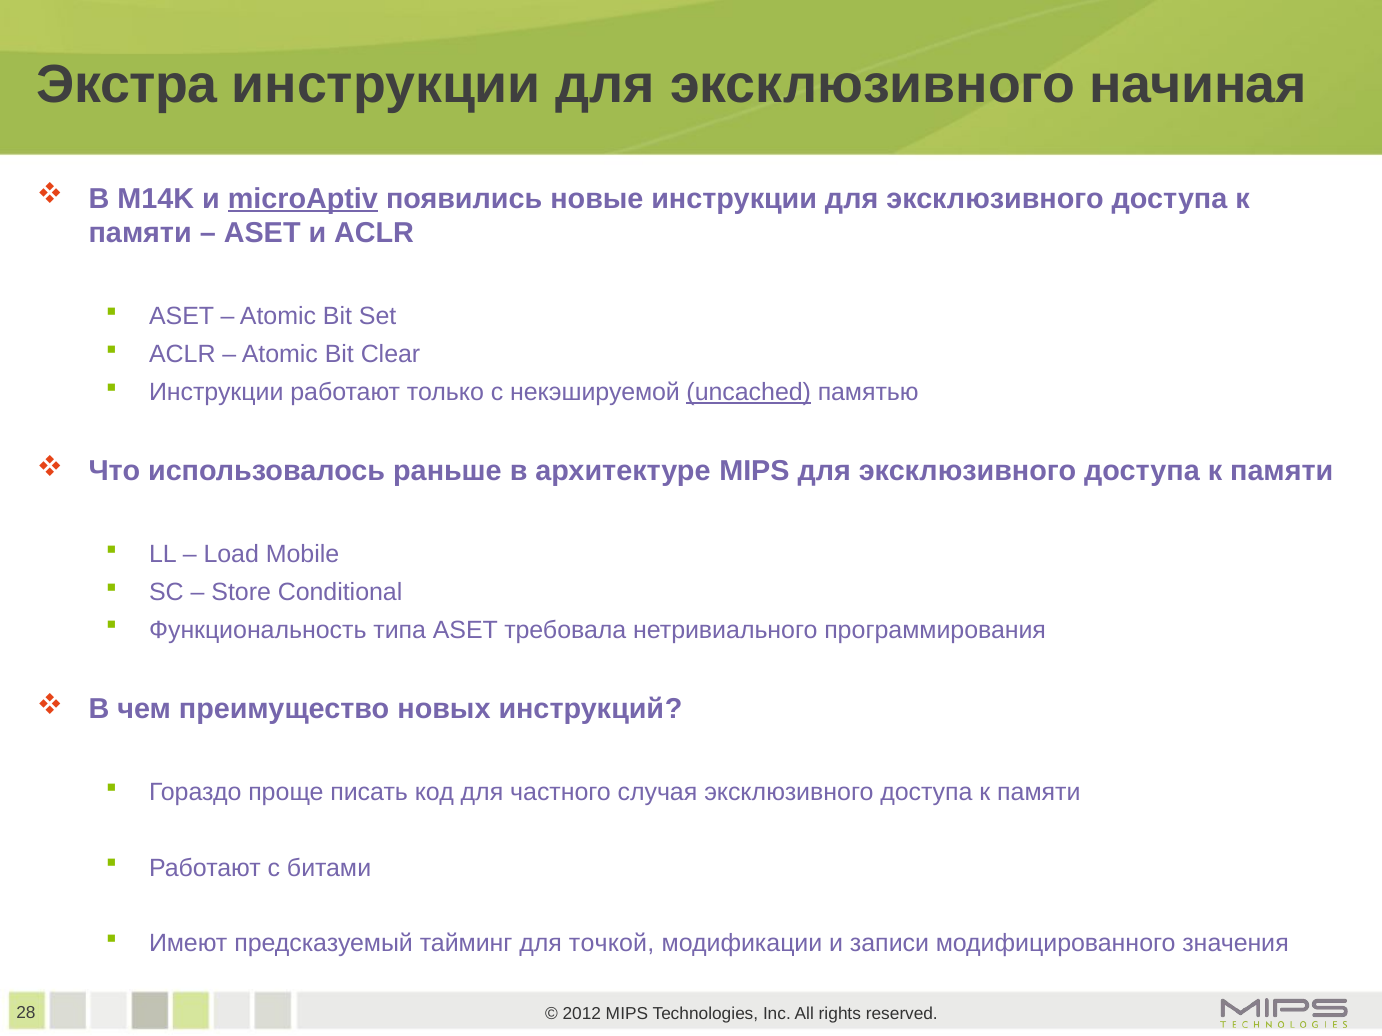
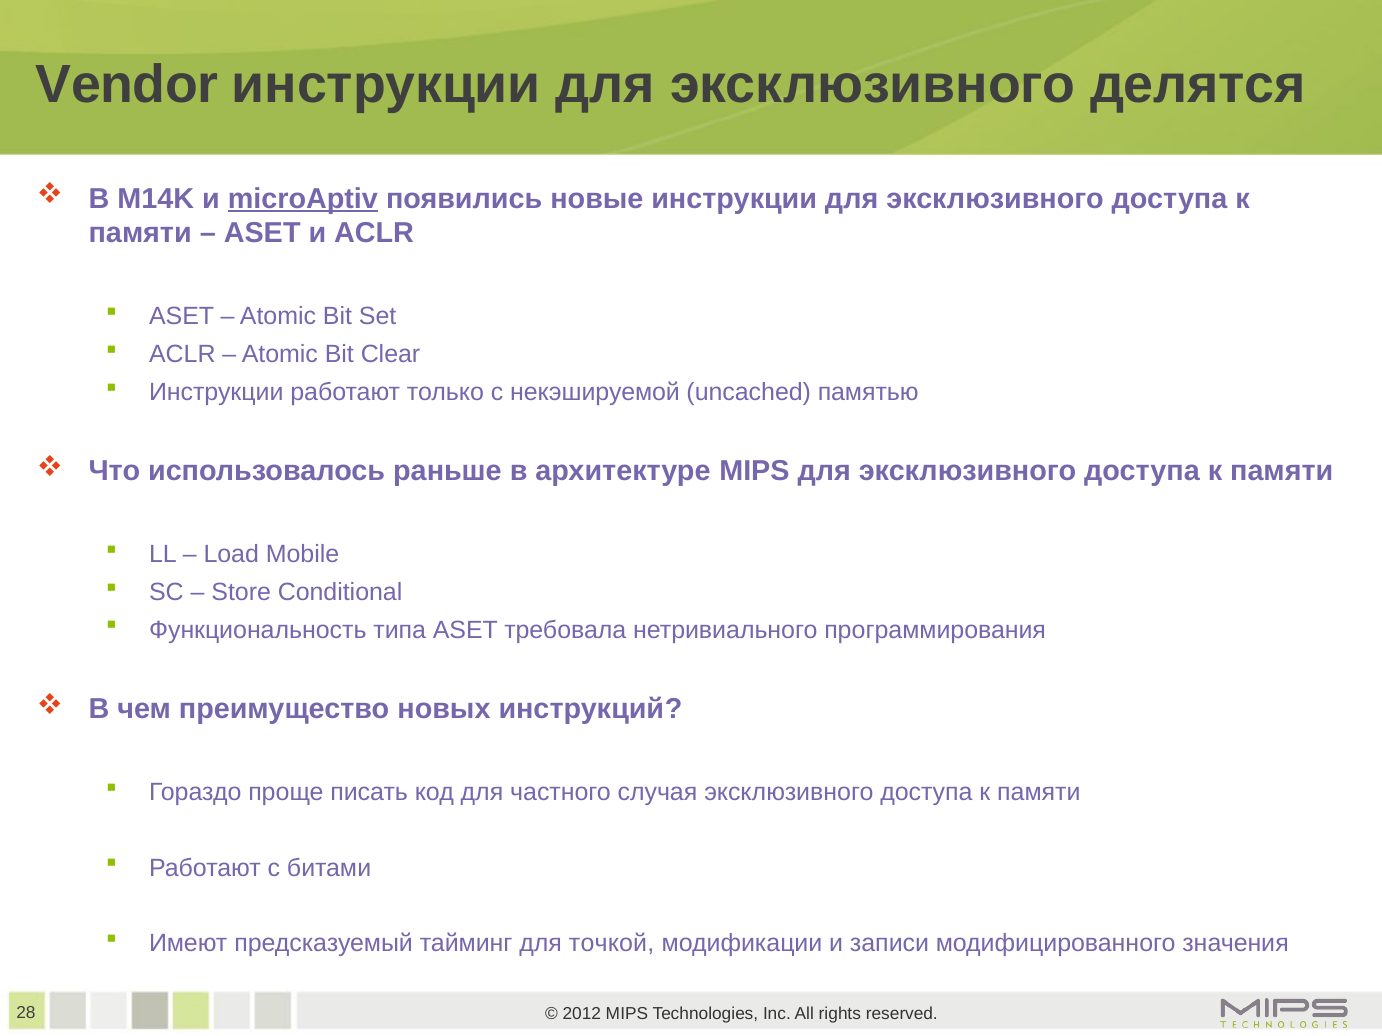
Экстра: Экстра -> Vendor (127, 84)
начиная: начиная -> делятся (1198, 84)
uncached underline: present -> none (749, 392)
